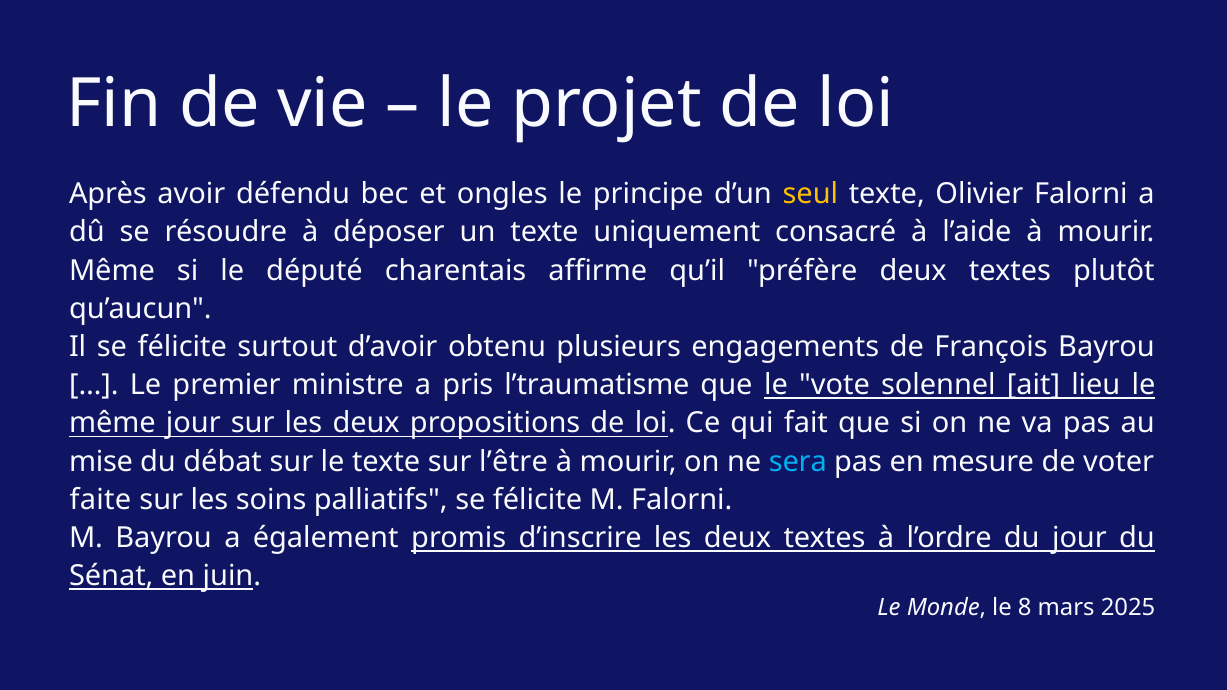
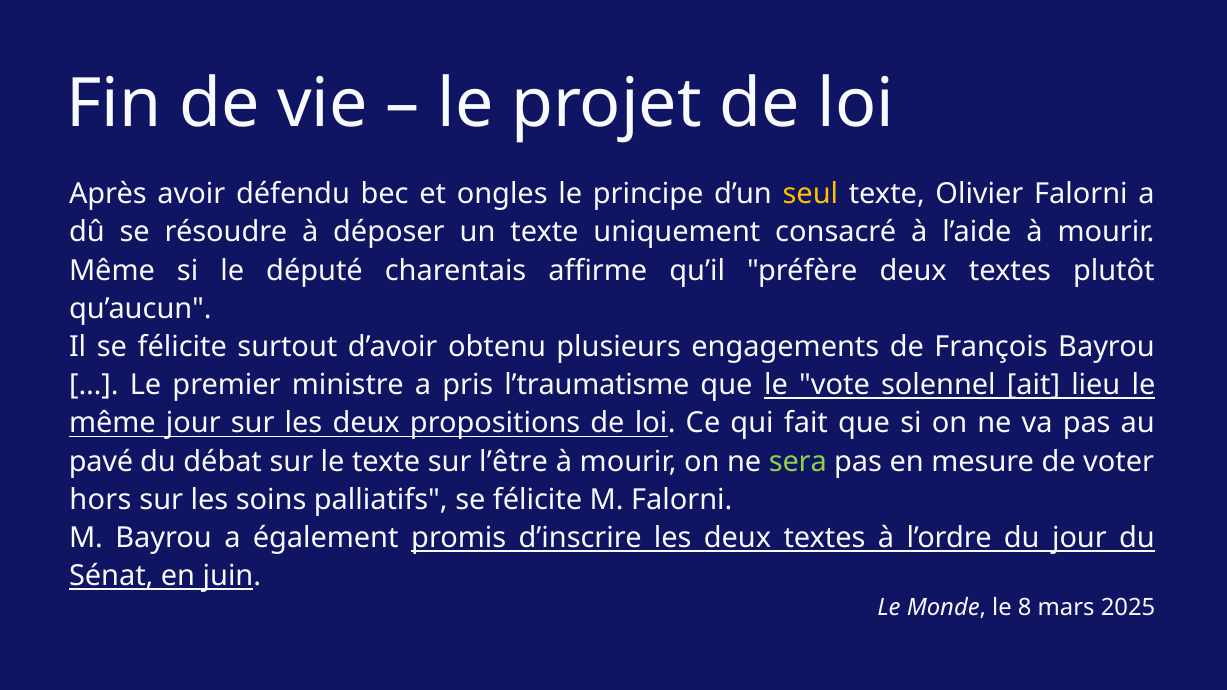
mise: mise -> pavé (101, 462)
sera colour: light blue -> light green (798, 462)
faite: faite -> hors (100, 500)
